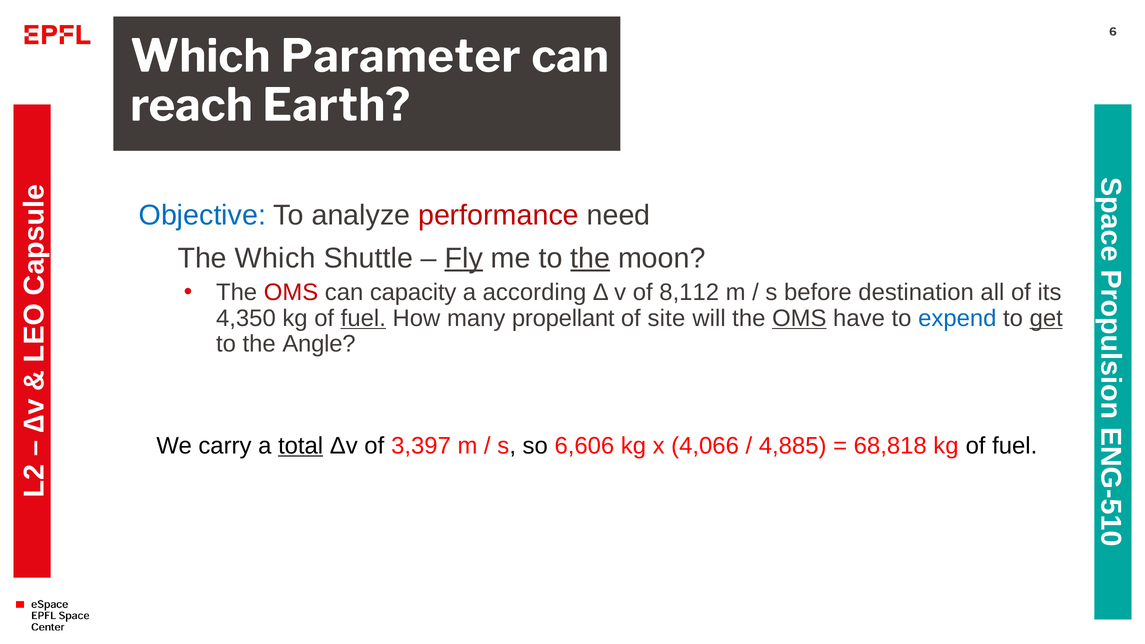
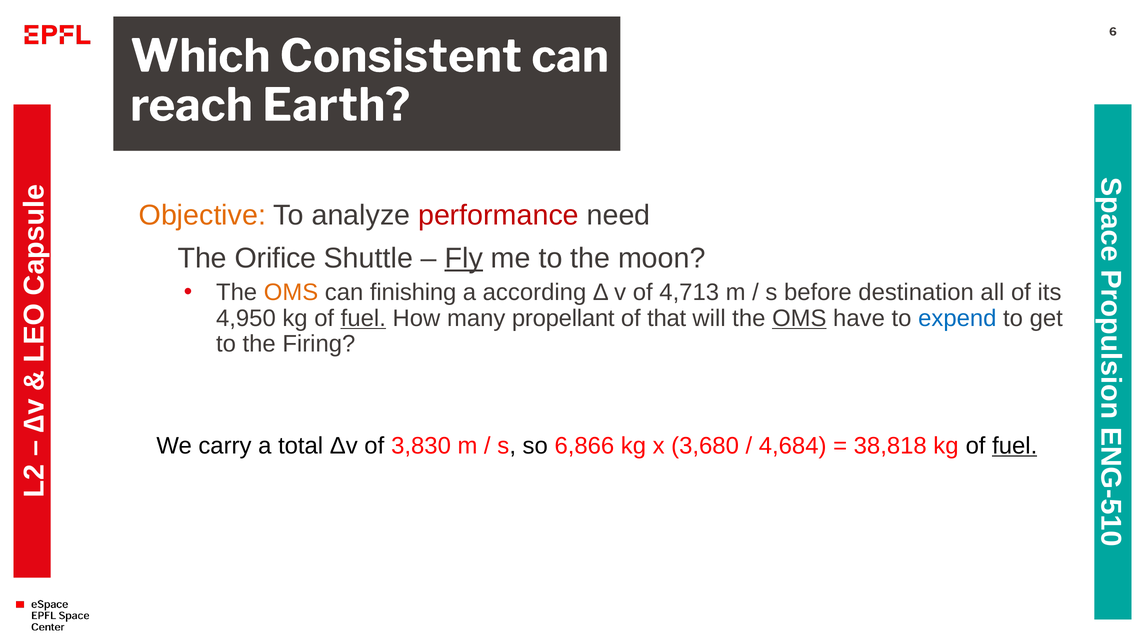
Parameter: Parameter -> Consistent (401, 57)
Objective colour: blue -> orange (202, 215)
The Which: Which -> Orifice (276, 258)
the underline: present -> none (590, 258)
OMS colour: red -> orange (291, 293)
capacity: capacity -> finishing (413, 293)
8,112: 8,112 -> 4,713 (689, 293)
4,350: 4,350 -> 4,950 (246, 318)
site: site -> that (667, 318)
get underline: present -> none (1046, 318)
Angle: Angle -> Firing (319, 344)
total underline: present -> none (301, 446)
3,397: 3,397 -> 3,830 (421, 446)
6,606: 6,606 -> 6,866 (584, 446)
4,066: 4,066 -> 3,680 (705, 446)
4,885: 4,885 -> 4,684 (793, 446)
68,818: 68,818 -> 38,818 (890, 446)
fuel underline: none -> present (1015, 446)
